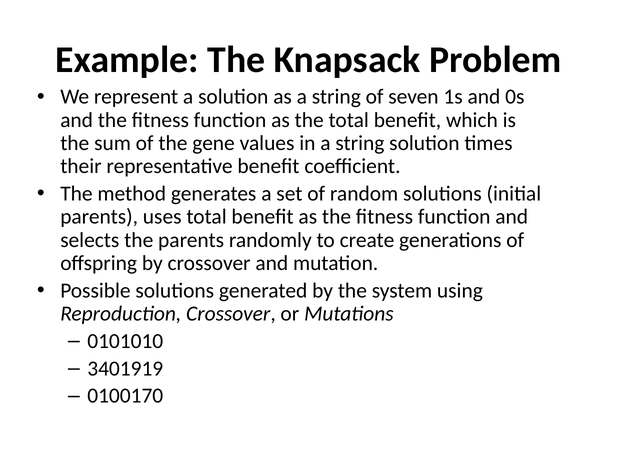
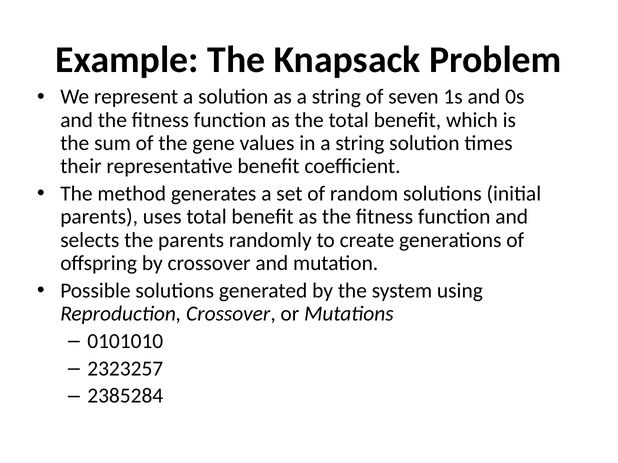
3401919: 3401919 -> 2323257 (125, 369)
0100170: 0100170 -> 2385284 (125, 396)
